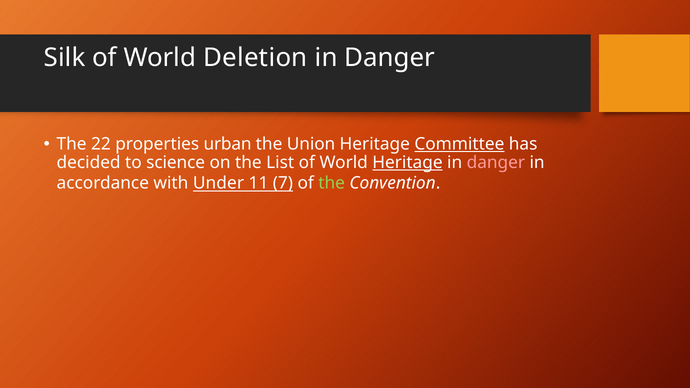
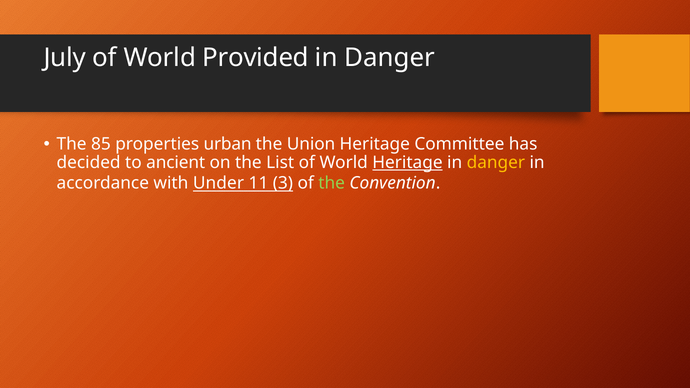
Silk: Silk -> July (65, 58)
Deletion: Deletion -> Provided (256, 58)
22: 22 -> 85 (101, 144)
Committee underline: present -> none (459, 144)
science: science -> ancient (176, 163)
danger colour: pink -> yellow (496, 163)
7: 7 -> 3 (283, 183)
